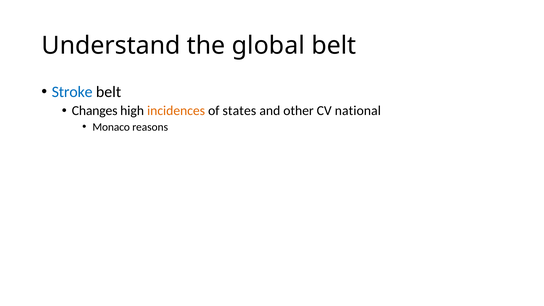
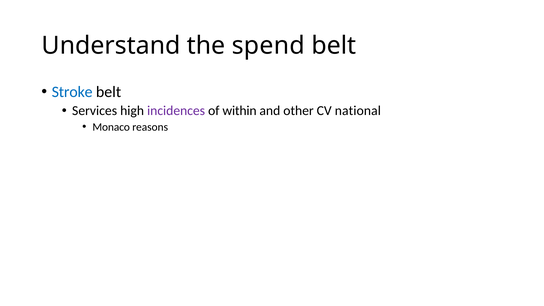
global: global -> spend (268, 46)
Changes: Changes -> Services (95, 111)
incidences colour: orange -> purple (176, 111)
states: states -> within (240, 111)
